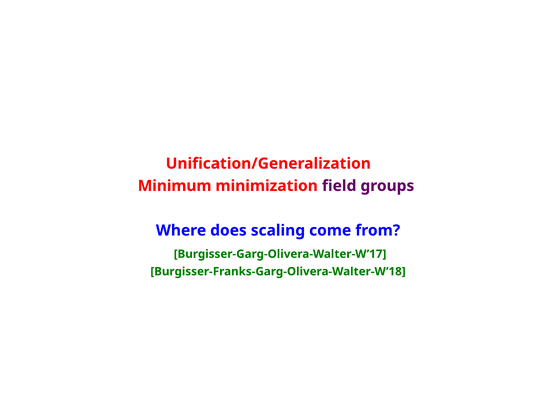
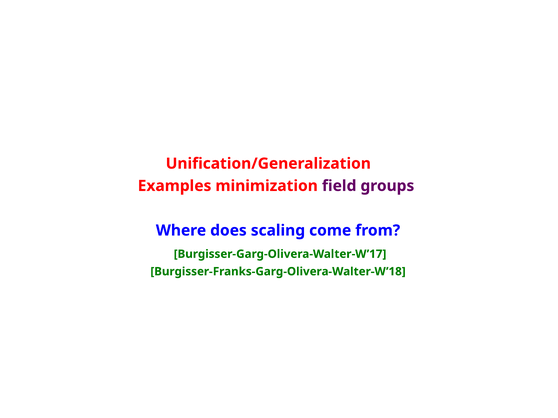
Minimum: Minimum -> Examples (175, 186)
